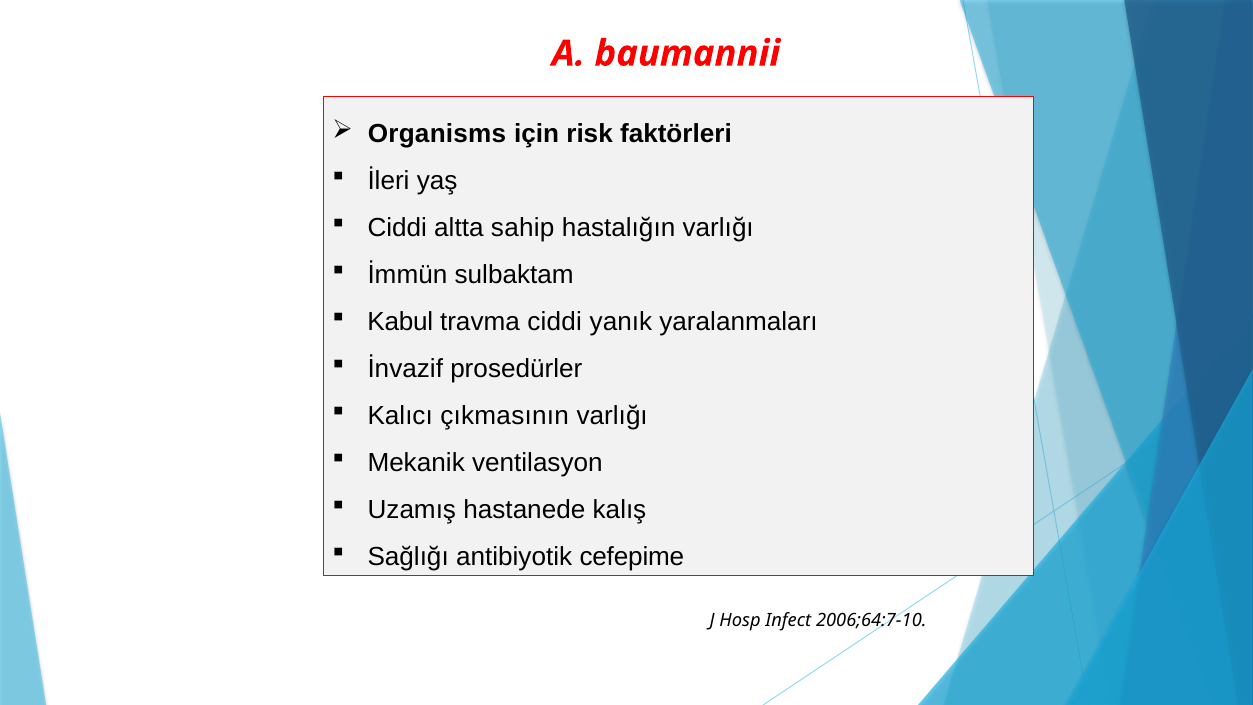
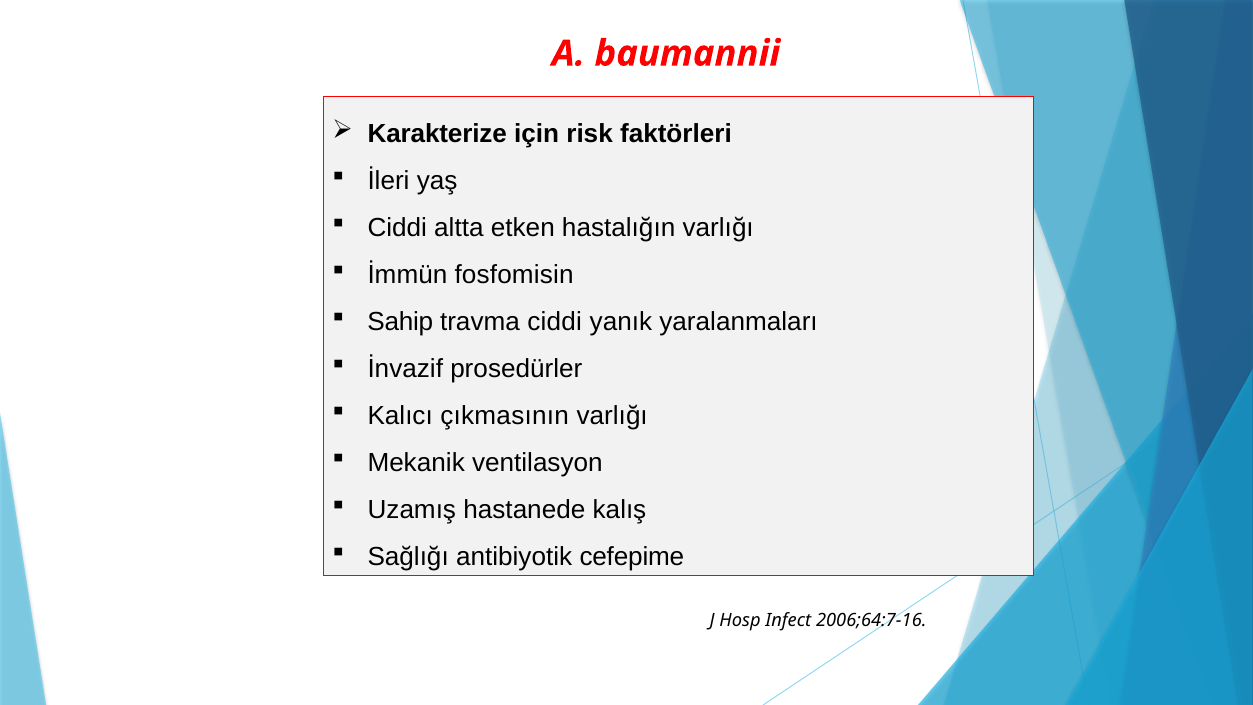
Organisms: Organisms -> Karakterize (437, 134)
sahip: sahip -> etken (523, 228)
sulbaktam: sulbaktam -> fosfomisin (514, 275)
Kabul: Kabul -> Sahip (400, 322)
2006;64:7-10: 2006;64:7-10 -> 2006;64:7-16 (871, 620)
